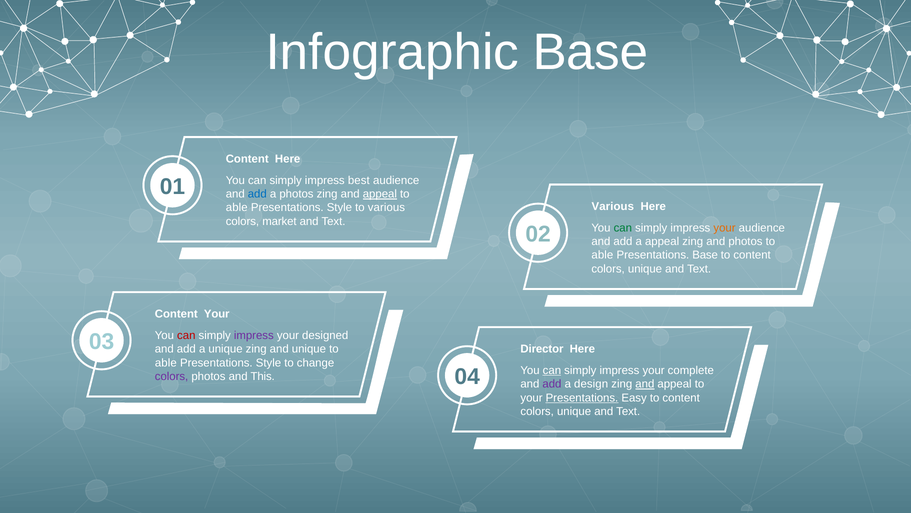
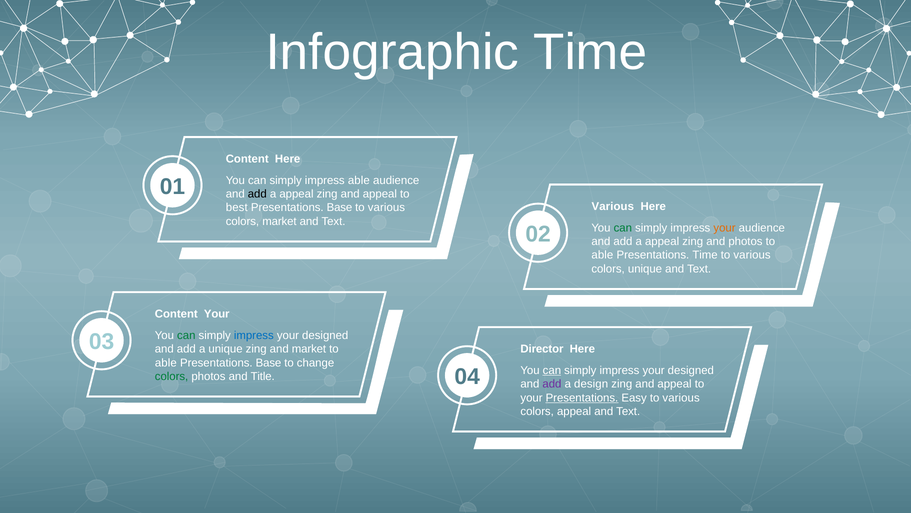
Infographic Base: Base -> Time (590, 52)
impress best: best -> able (359, 180)
add colour: blue -> black (257, 194)
photos: photos -> appeal (296, 194)
appeal underline: present -> none (380, 194)
able: able -> best (237, 207)
Style: Style -> Base (339, 207)
Presentations Base: Base -> Time (705, 255)
content: content -> various (752, 255)
can colour: red -> green (186, 335)
impress colour: purple -> blue (254, 335)
and unique: unique -> market (309, 349)
Style: Style -> Base (269, 362)
complete: complete -> designed (691, 370)
colors colour: purple -> green (172, 376)
This: This -> Title (263, 376)
and underline: present -> none (645, 384)
Easy to content: content -> various (681, 397)
unique: unique -> appeal (574, 411)
